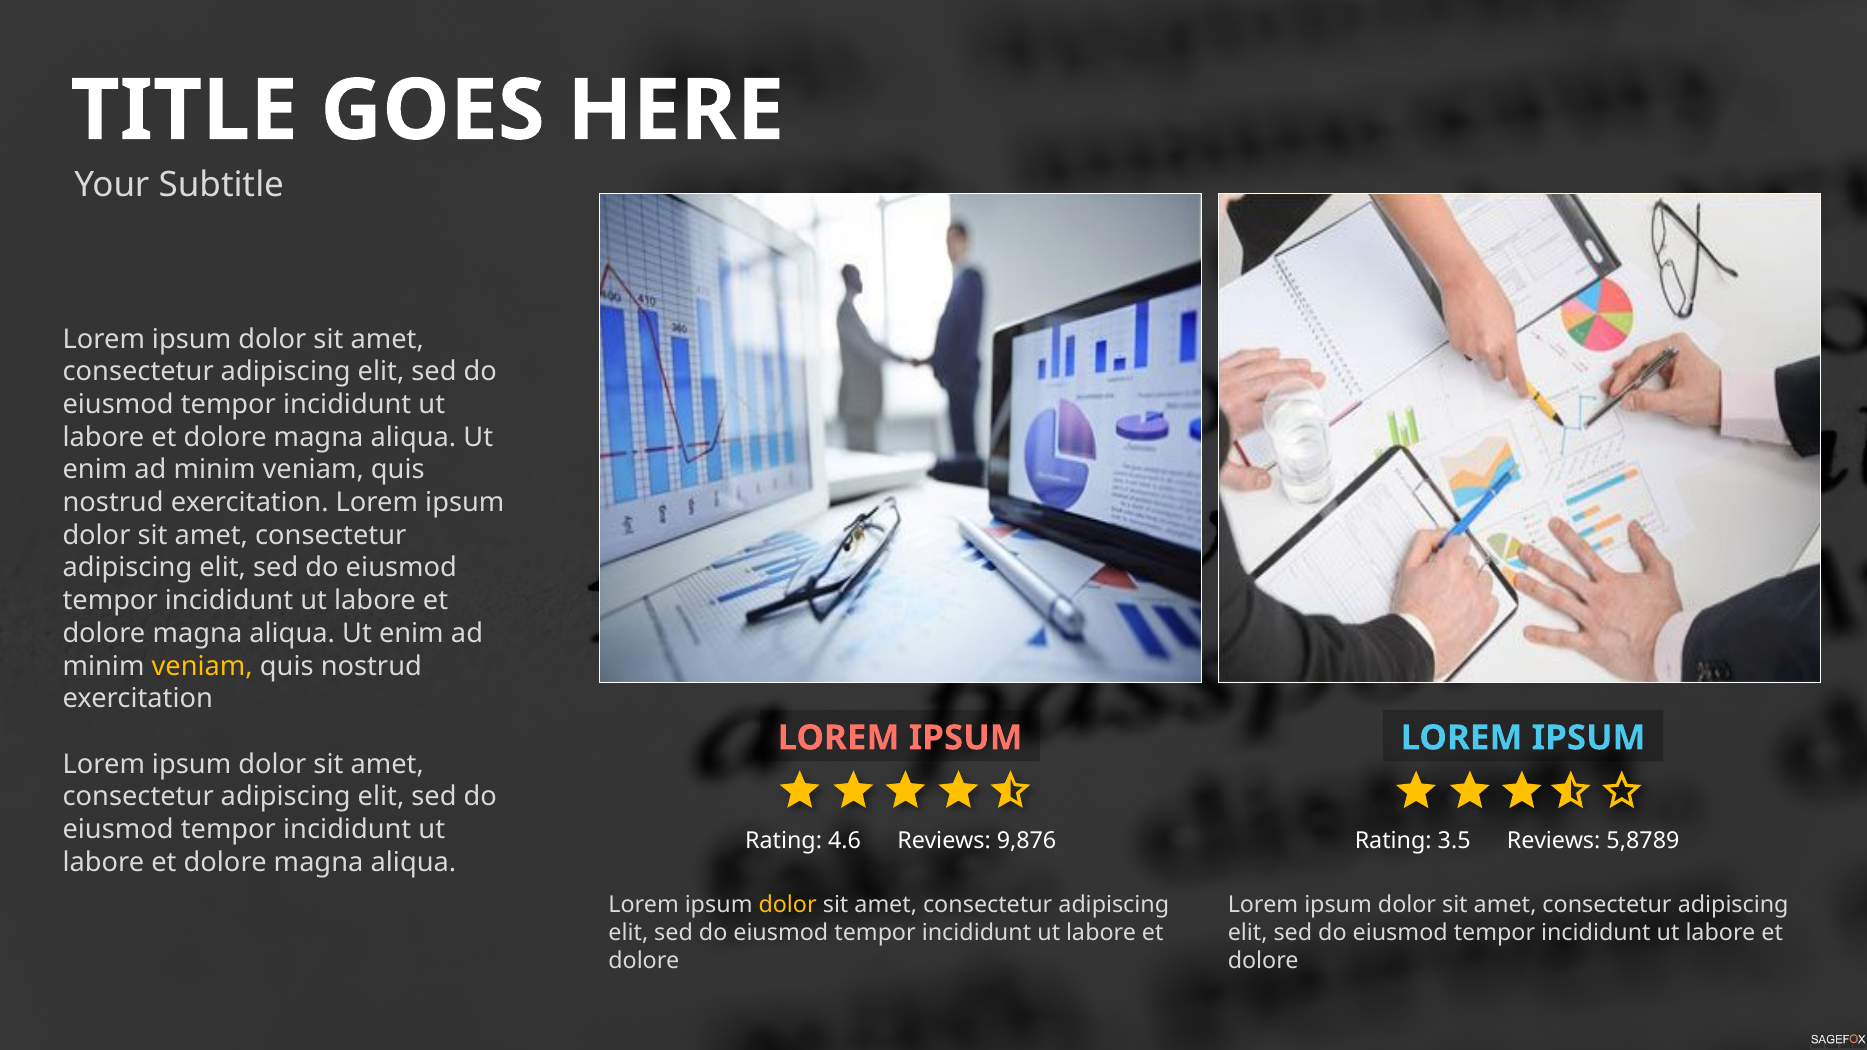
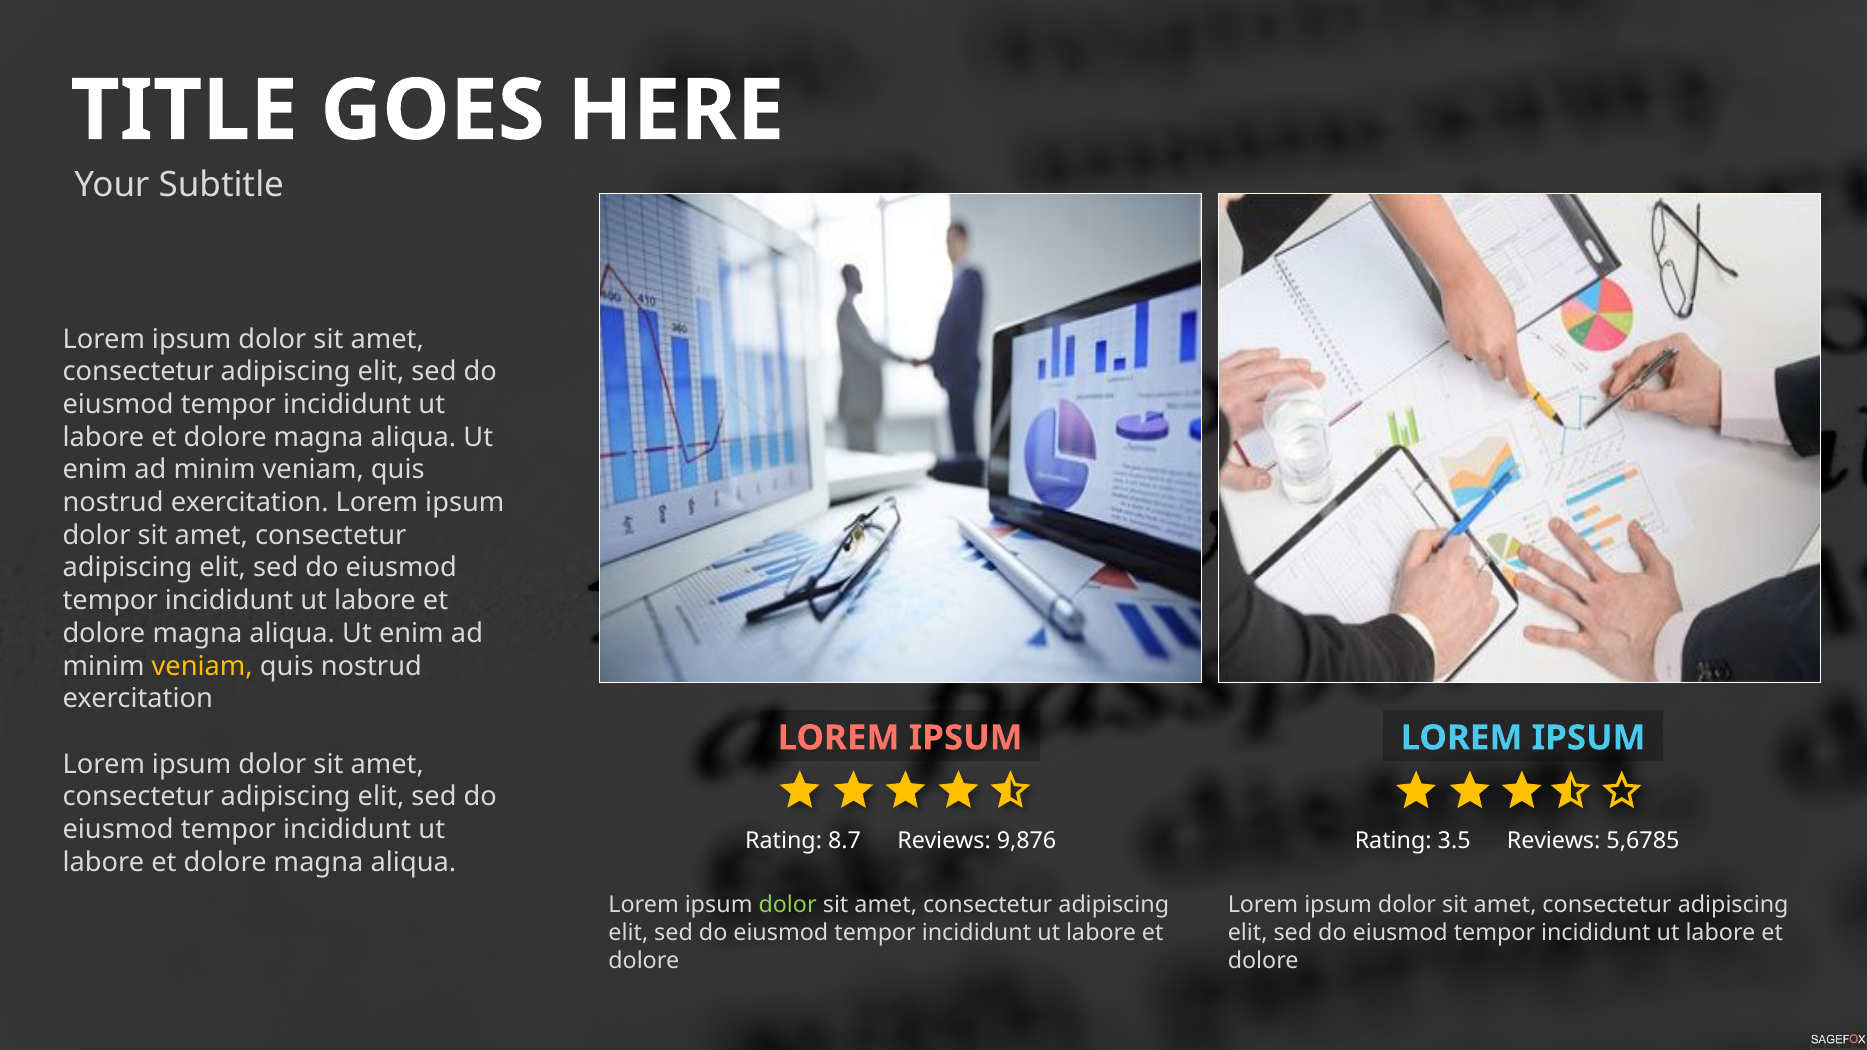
4.6: 4.6 -> 8.7 (845, 841)
5,8789: 5,8789 -> 5,6785 (1643, 841)
dolor colour: yellow -> light green (788, 905)
